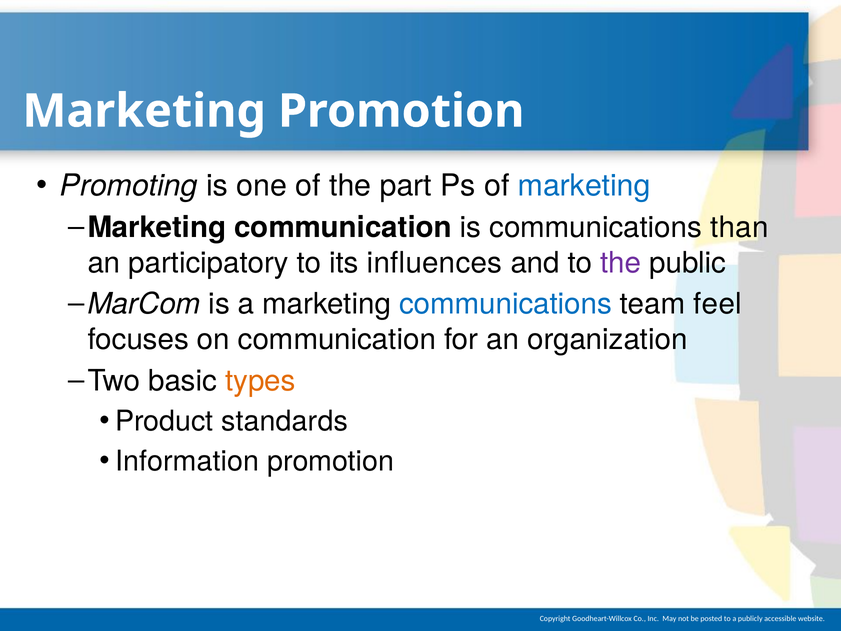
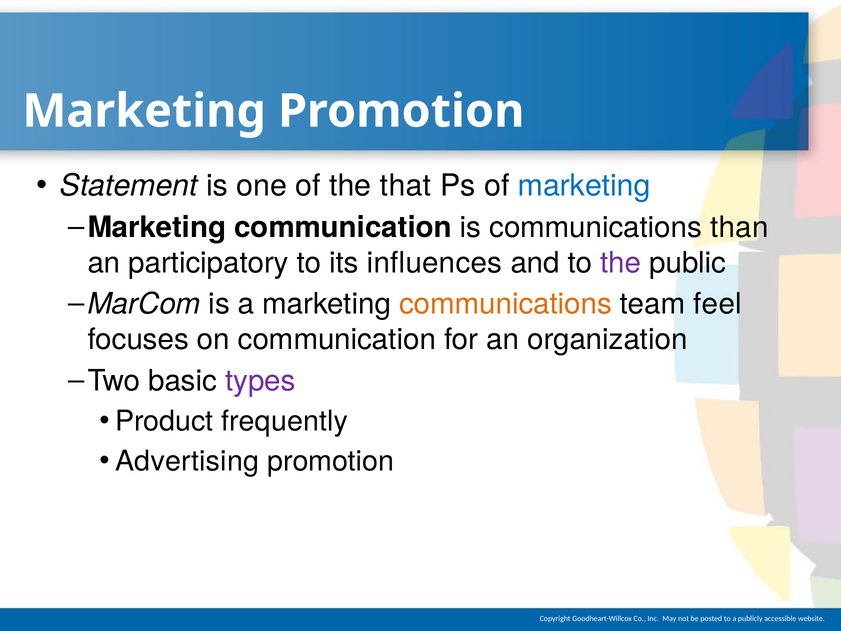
Promoting: Promoting -> Statement (129, 186)
part: part -> that (406, 186)
communications colour: blue -> orange (506, 304)
types colour: orange -> purple (260, 381)
standards: standards -> frequently (285, 421)
Information: Information -> Advertising (187, 461)
